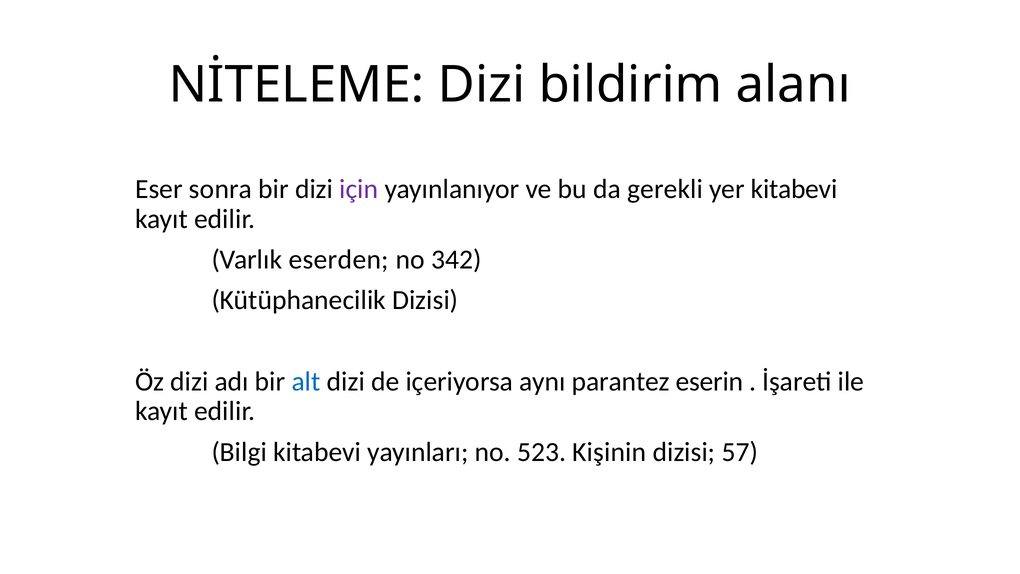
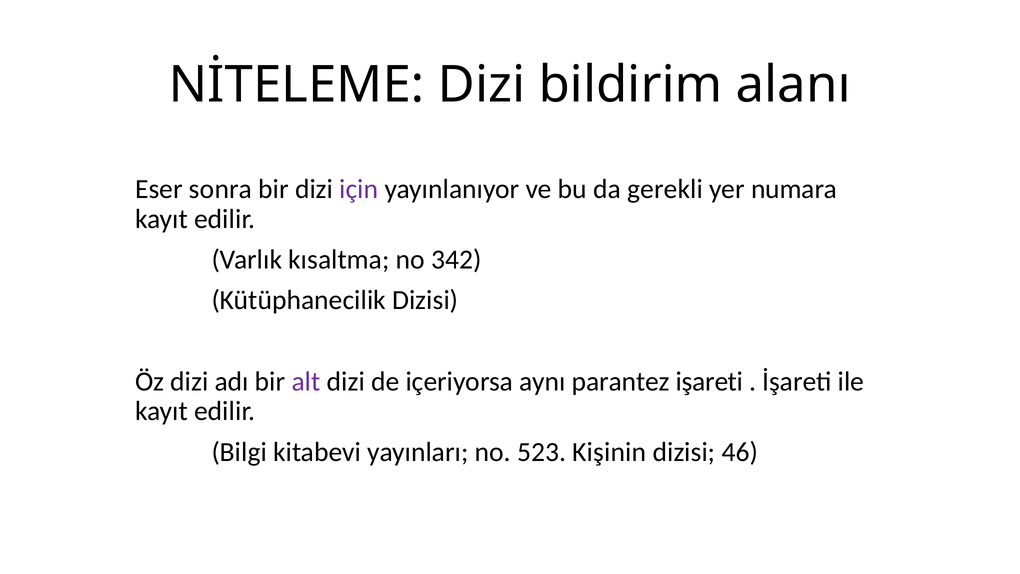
yer kitabevi: kitabevi -> numara (794, 189)
eserden: eserden -> kısaltma (339, 260)
alt colour: blue -> purple (306, 381)
eserin: eserin -> işareti (709, 381)
57: 57 -> 46 (740, 452)
